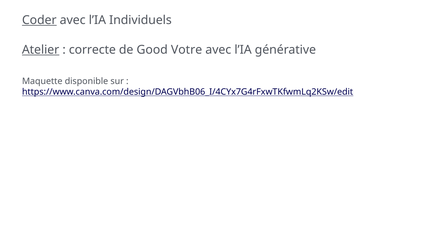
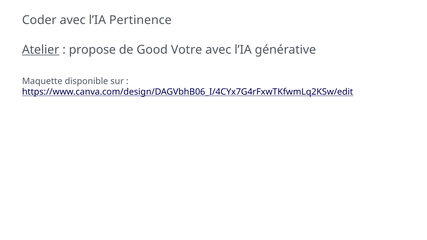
Coder underline: present -> none (39, 20)
Individuels: Individuels -> Pertinence (140, 20)
correcte: correcte -> propose (92, 50)
